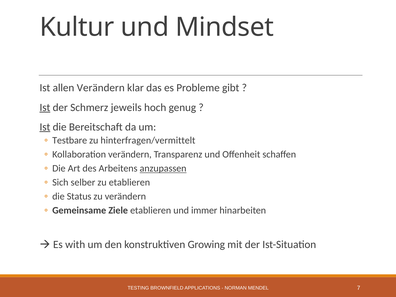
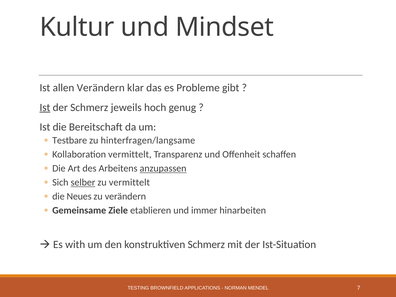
Ist underline: present -> none (45, 127)
hinterfragen/vermittelt: hinterfragen/vermittelt -> hinterfragen/langsame (148, 140)
Kollaboration verändern: verändern -> vermittelt (130, 154)
selber underline: none -> present (83, 182)
zu etablieren: etablieren -> vermittelt (129, 182)
Status: Status -> Neues (79, 196)
konstruktiven Growing: Growing -> Schmerz (206, 245)
